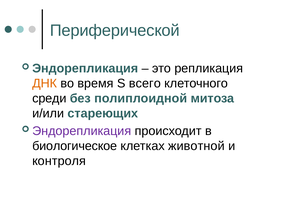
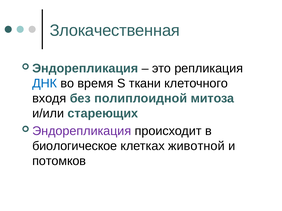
Периферической: Периферической -> Злокачественная (115, 31)
ДНК colour: orange -> blue (45, 84)
всего: всего -> ткани (145, 84)
среди: среди -> входя (49, 99)
контроля: контроля -> потомков (59, 161)
